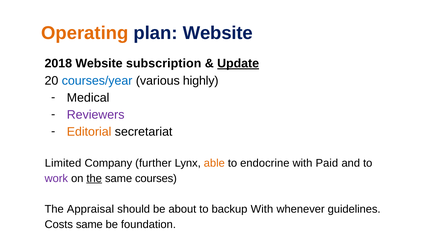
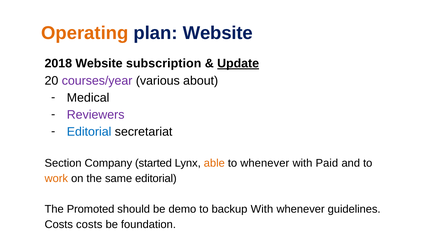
courses/year colour: blue -> purple (97, 81)
highly: highly -> about (201, 81)
Editorial colour: orange -> blue (89, 132)
Limited: Limited -> Section (63, 163)
further: further -> started (153, 163)
to endocrine: endocrine -> whenever (265, 163)
work colour: purple -> orange (56, 178)
the underline: present -> none (94, 178)
same courses: courses -> editorial (156, 178)
Appraisal: Appraisal -> Promoted (91, 209)
about: about -> demo (182, 209)
Costs same: same -> costs (89, 224)
